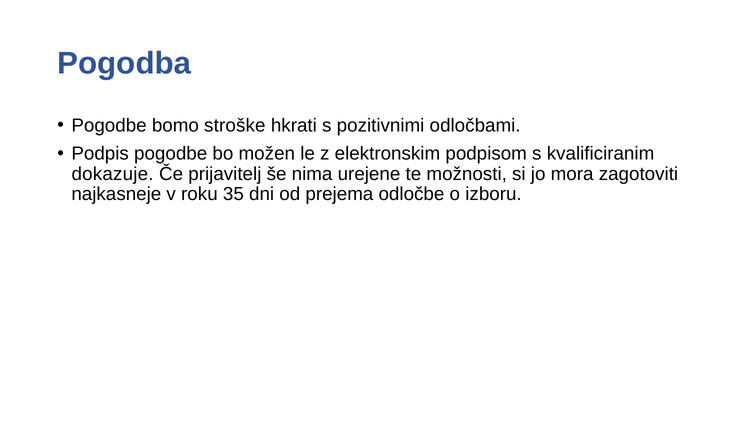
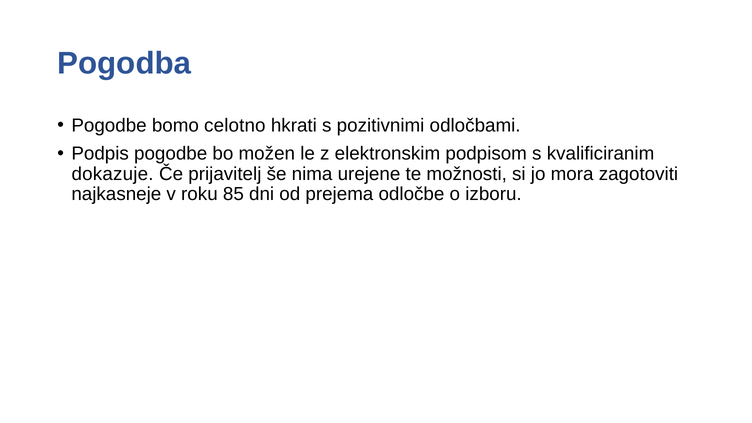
stroške: stroške -> celotno (235, 125)
35: 35 -> 85 (233, 194)
